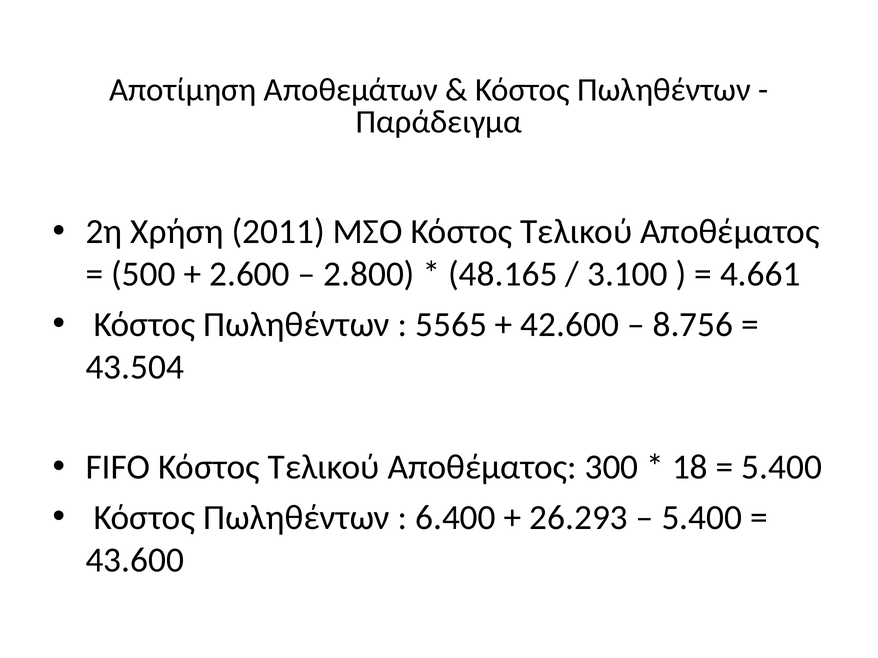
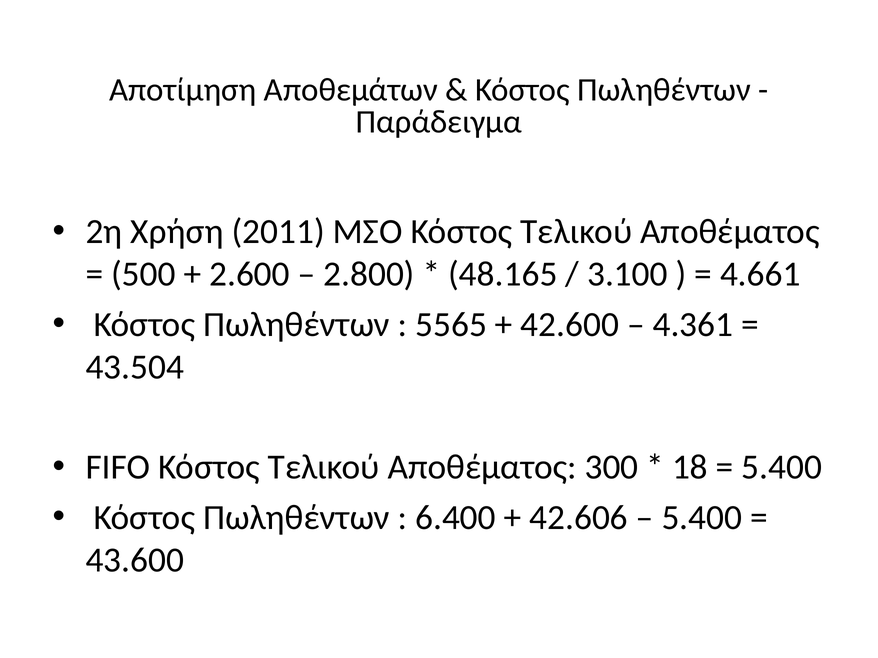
8.756: 8.756 -> 4.361 (693, 325)
26.293: 26.293 -> 42.606 (579, 518)
